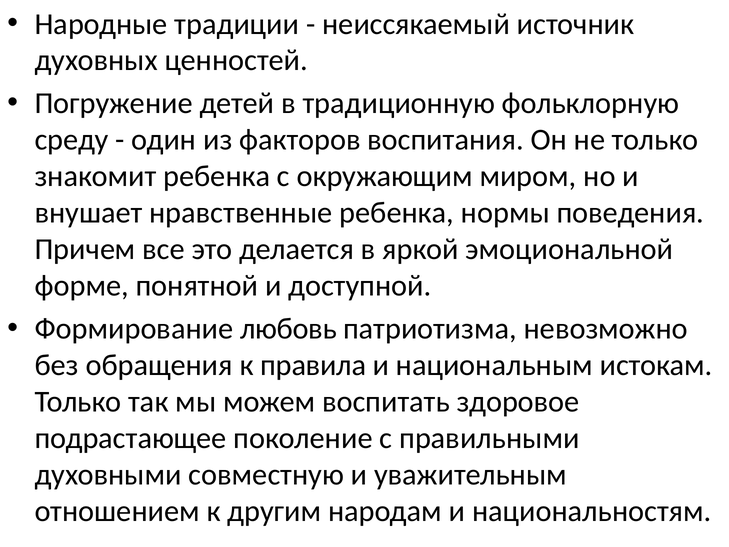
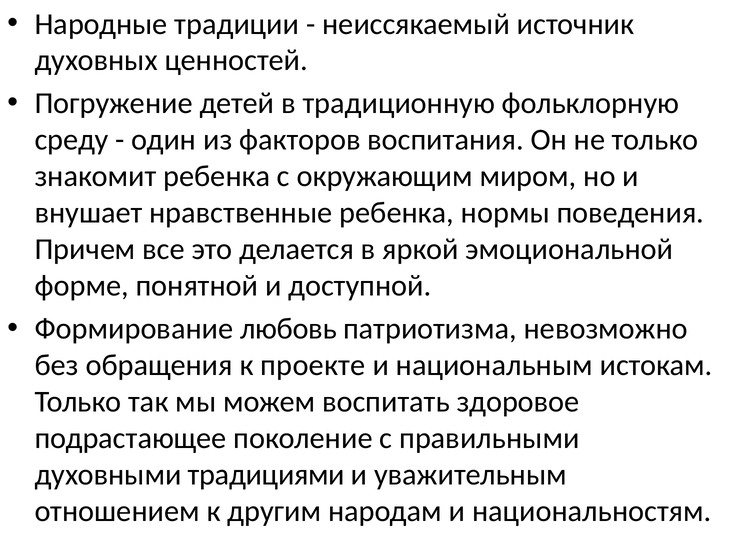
правила: правила -> проекте (313, 365)
совместную: совместную -> традициями (266, 474)
